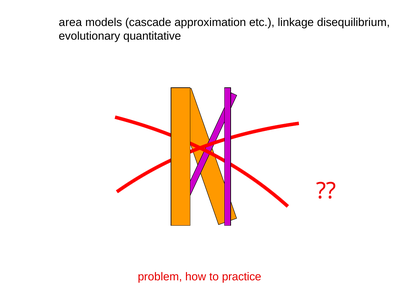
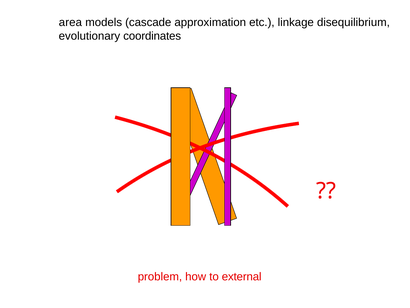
quantitative: quantitative -> coordinates (152, 36)
practice: practice -> external (242, 276)
